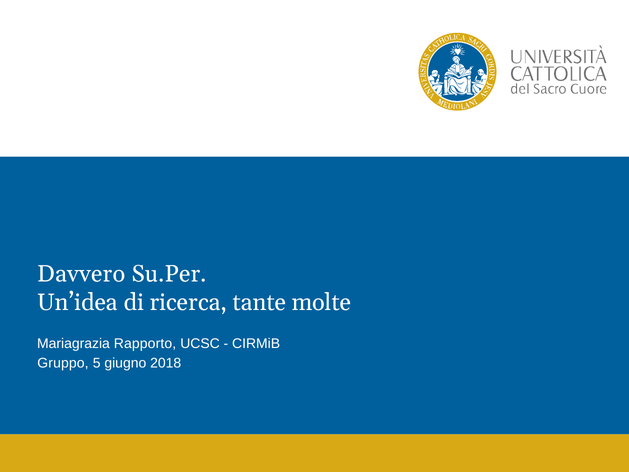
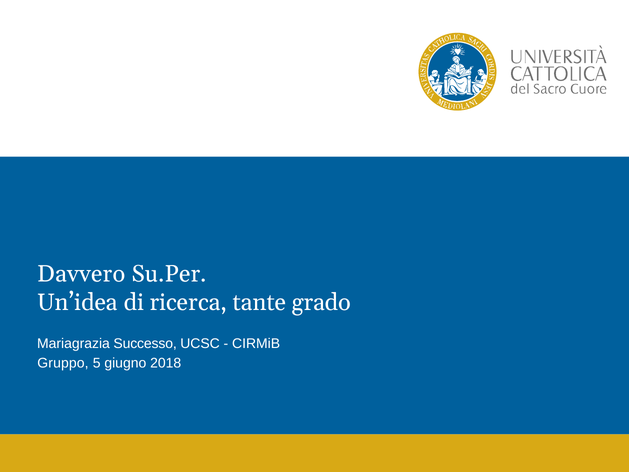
molte: molte -> grado (321, 302)
Rapporto: Rapporto -> Successo (145, 343)
